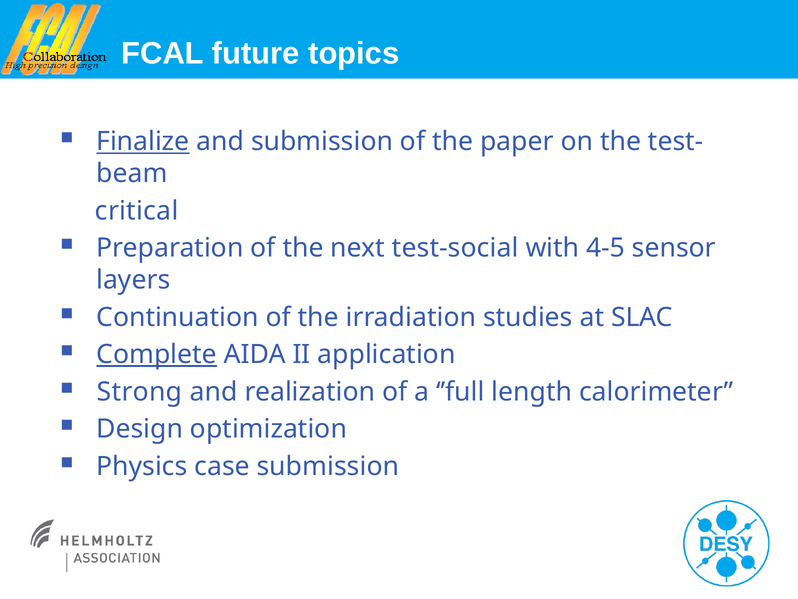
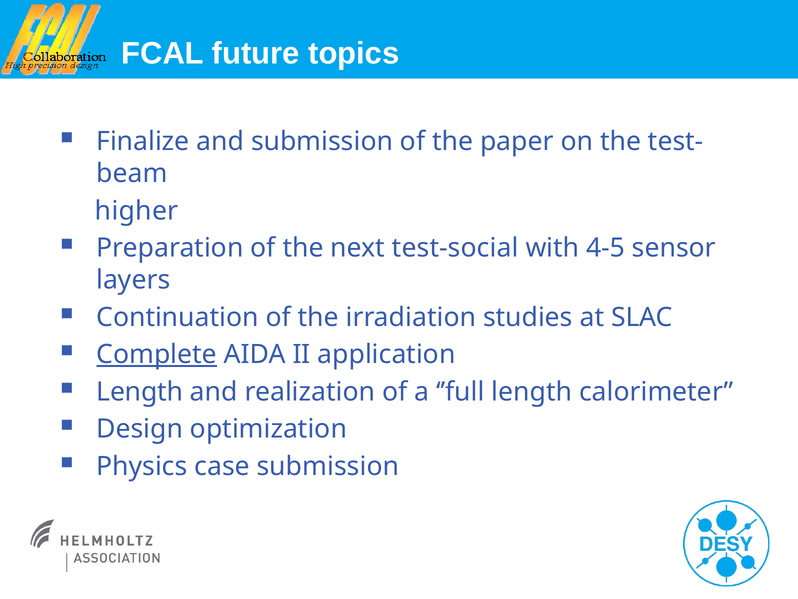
Finalize underline: present -> none (143, 142)
critical: critical -> higher (137, 211)
Strong: Strong -> Length (140, 392)
